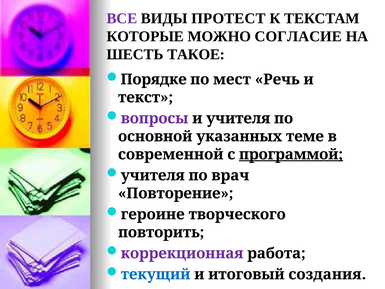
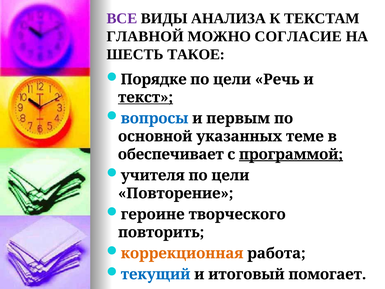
ПРОТЕСТ: ПРОТЕСТ -> АНАЛИЗА (229, 18)
КОТОРЫЕ: КОТОРЫЕ -> ГЛАВНОЙ (145, 36)
мест: мест -> цели (232, 79)
текст underline: none -> present (146, 97)
вопросы colour: purple -> blue (155, 118)
и учителя: учителя -> первым (238, 118)
современной: современной -> обеспечивает (171, 154)
врач: врач -> цели (230, 175)
коррекционная colour: purple -> orange (182, 253)
создания: создания -> помогает (327, 274)
